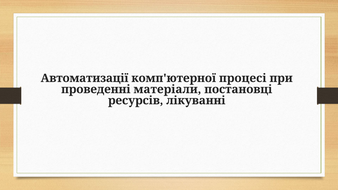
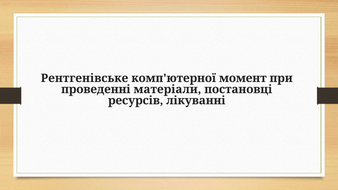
Автоматизації: Автоматизації -> Рентгенівське (84, 78)
процесі: процесі -> момент (243, 78)
